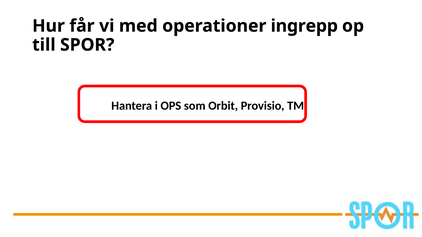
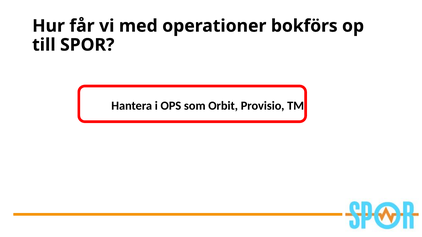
ingrepp: ingrepp -> bokförs (304, 26)
